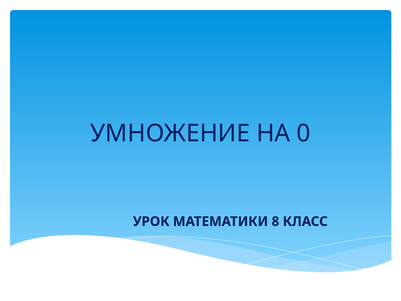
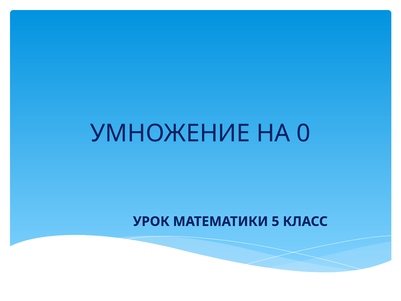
8: 8 -> 5 (275, 221)
